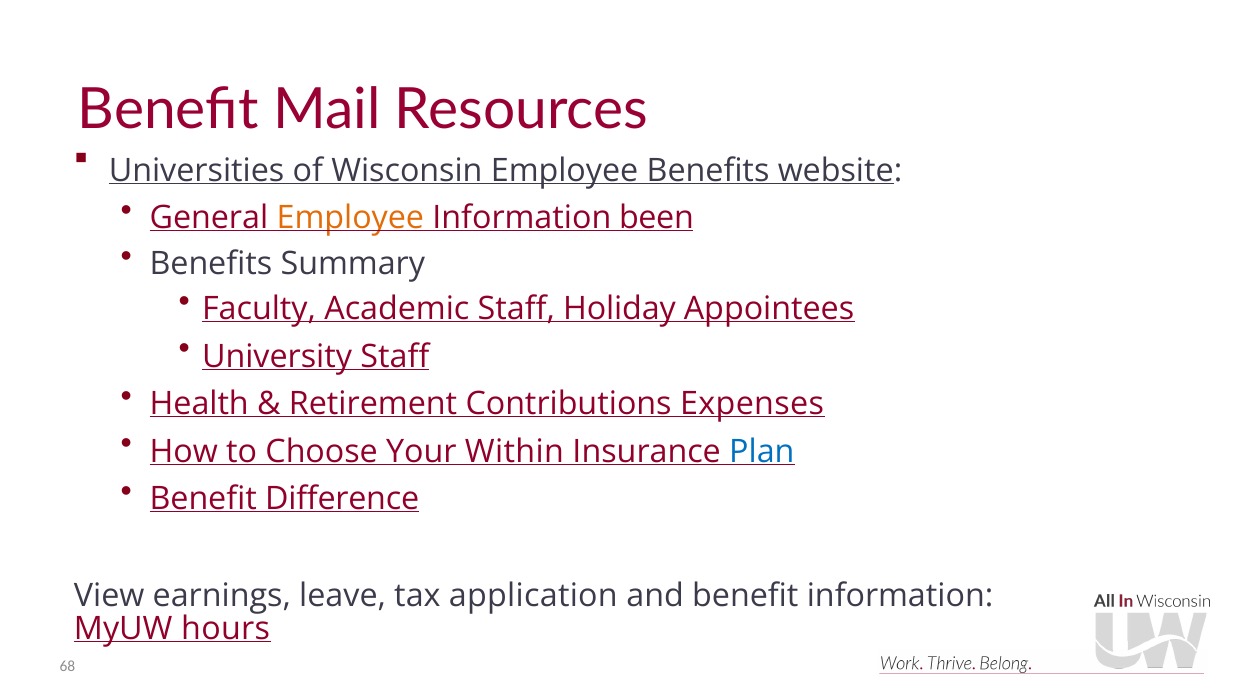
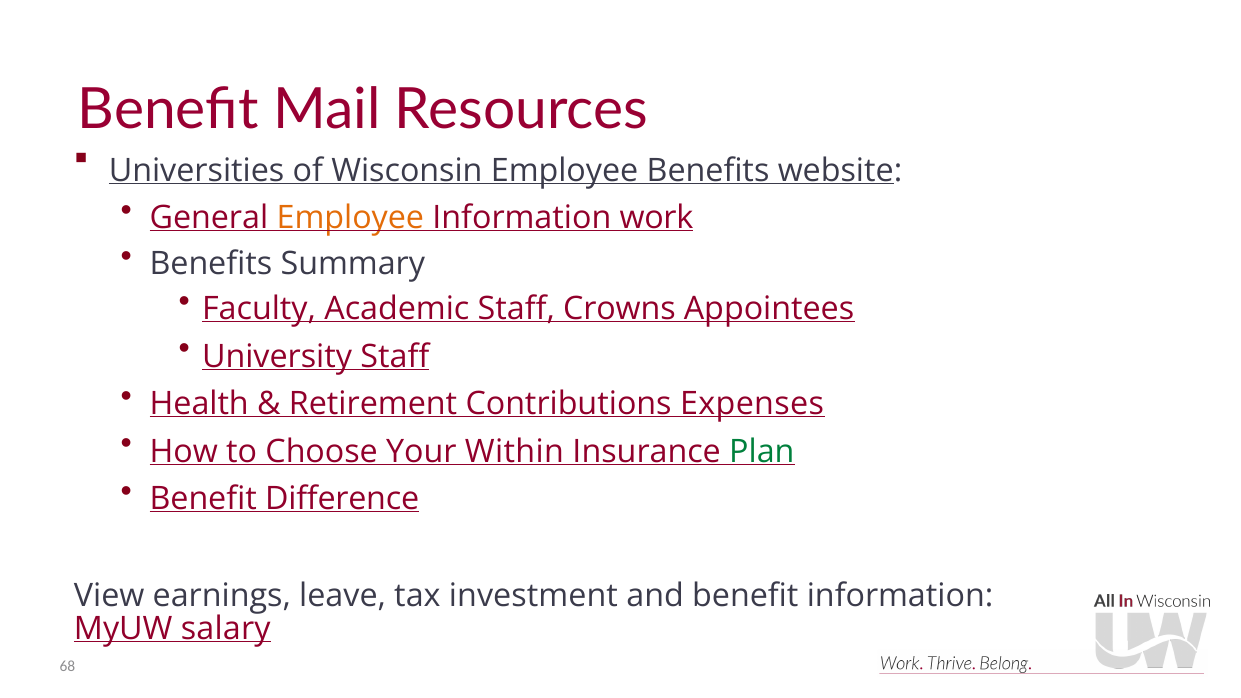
been: been -> work (656, 218)
Holiday: Holiday -> Crowns (619, 309)
Plan colour: blue -> green (762, 451)
application: application -> investment (533, 596)
hours: hours -> salary (226, 629)
